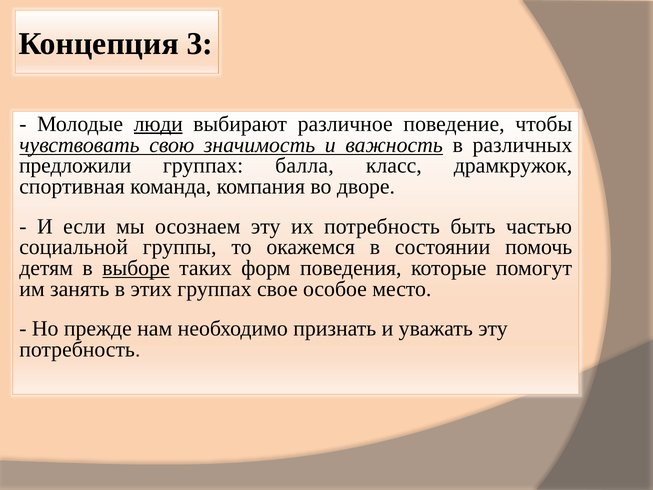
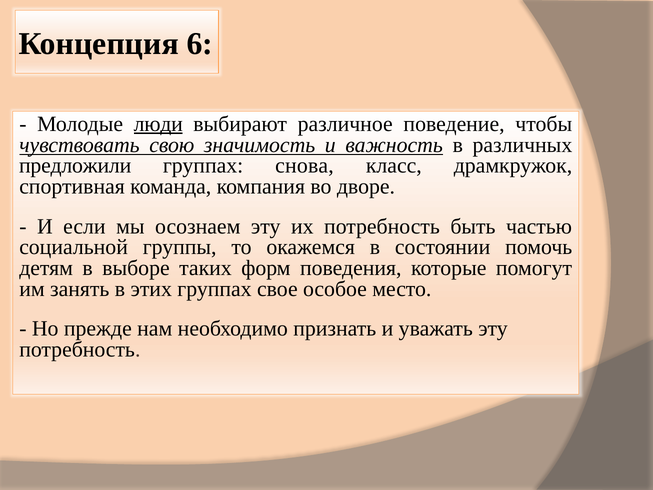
3: 3 -> 6 (200, 44)
балла: балла -> снова (304, 166)
выборе underline: present -> none (136, 268)
